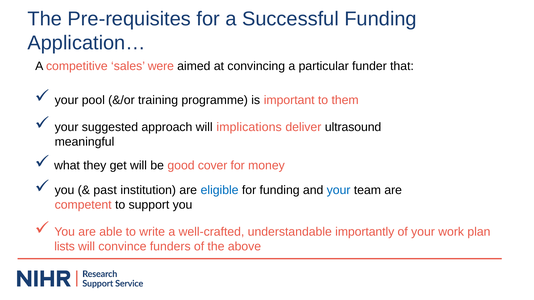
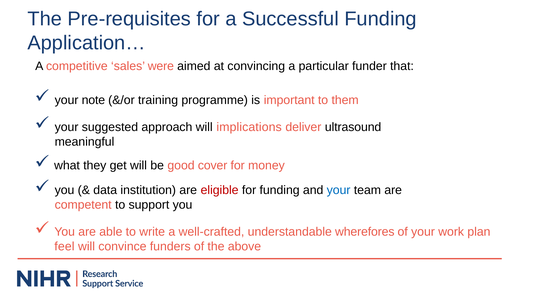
pool: pool -> note (93, 100)
past: past -> data (105, 190)
eligible colour: blue -> red (220, 190)
importantly: importantly -> wherefores (365, 232)
lists: lists -> feel (64, 247)
